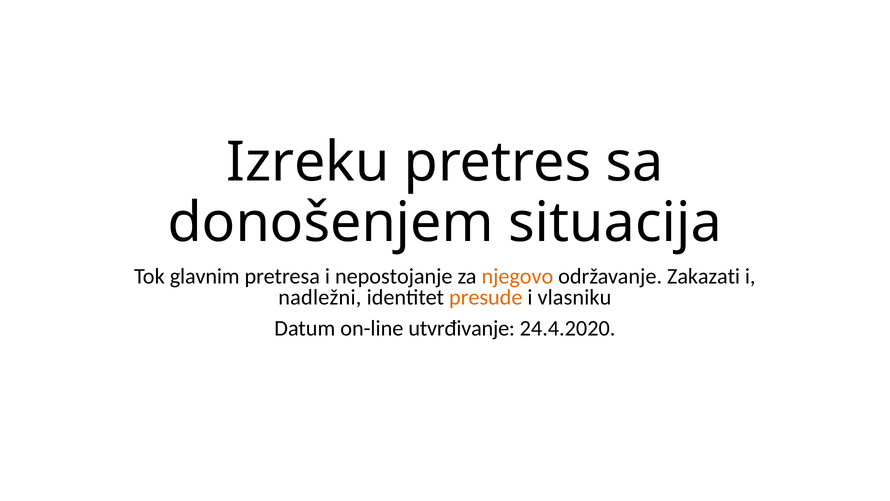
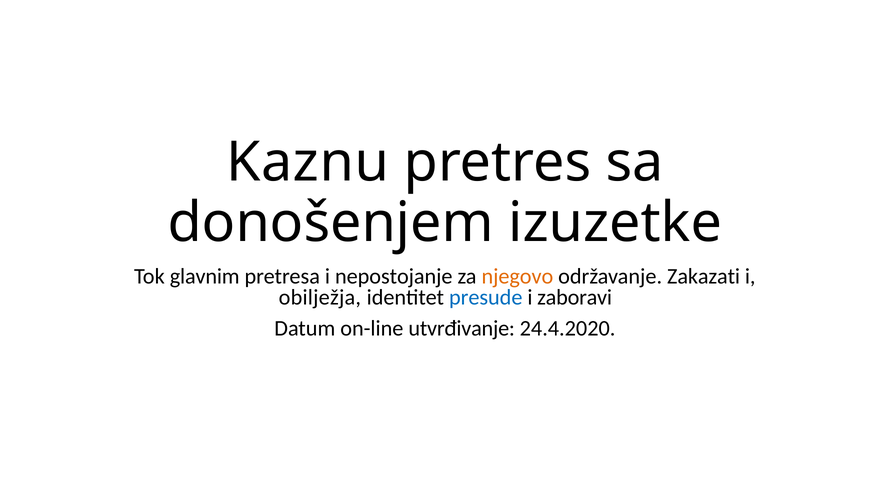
Izreku: Izreku -> Kaznu (308, 162)
situacija: situacija -> izuzetke (615, 222)
nadležni: nadležni -> obilježja (320, 297)
presude colour: orange -> blue (486, 297)
vlasniku: vlasniku -> zaboravi (575, 297)
